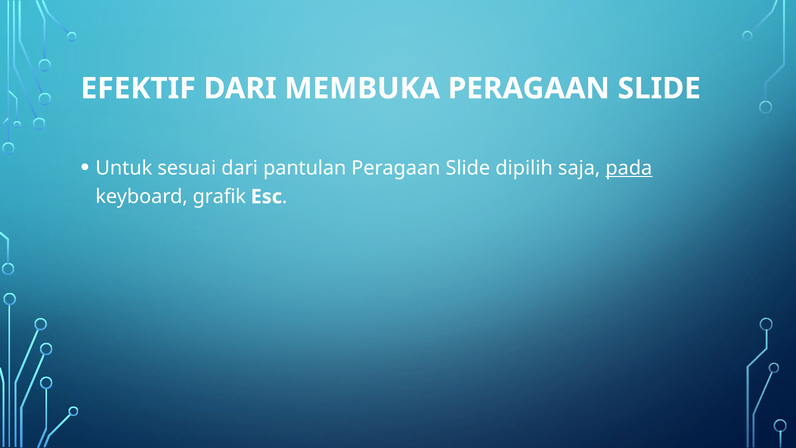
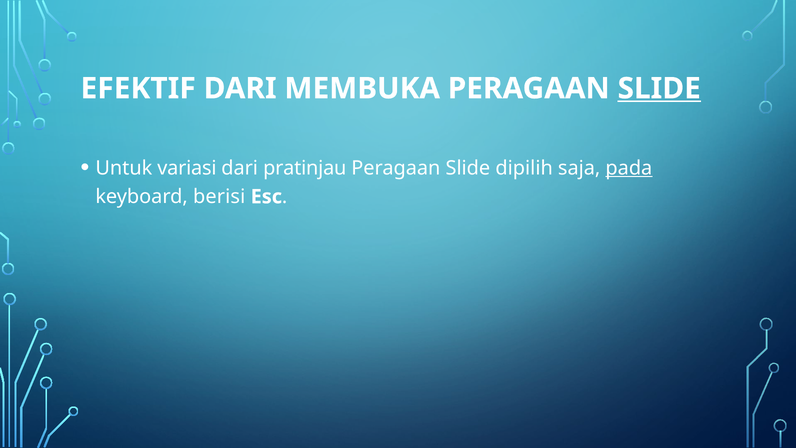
SLIDE underline: none -> present (659, 88)
sesuai: sesuai -> variasi (187, 168)
pantulan: pantulan -> pratinjau (305, 168)
grafik: grafik -> berisi (219, 197)
